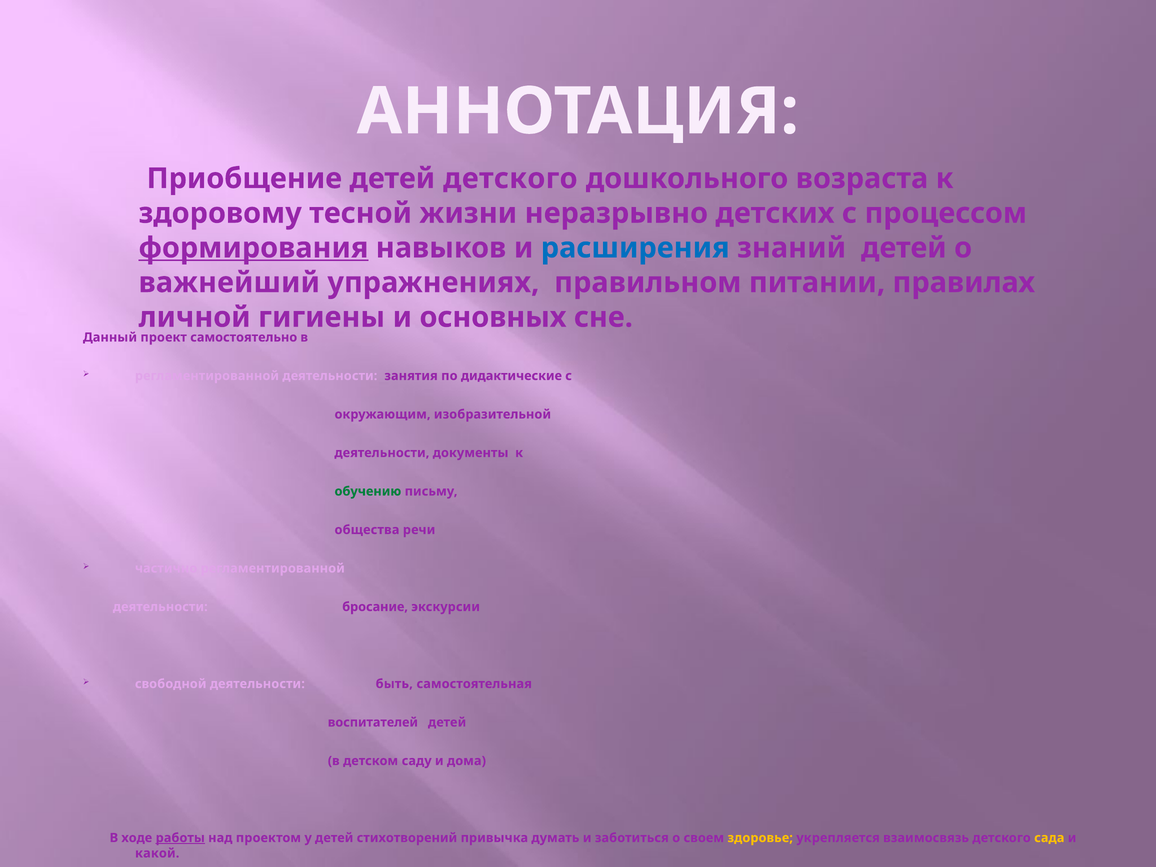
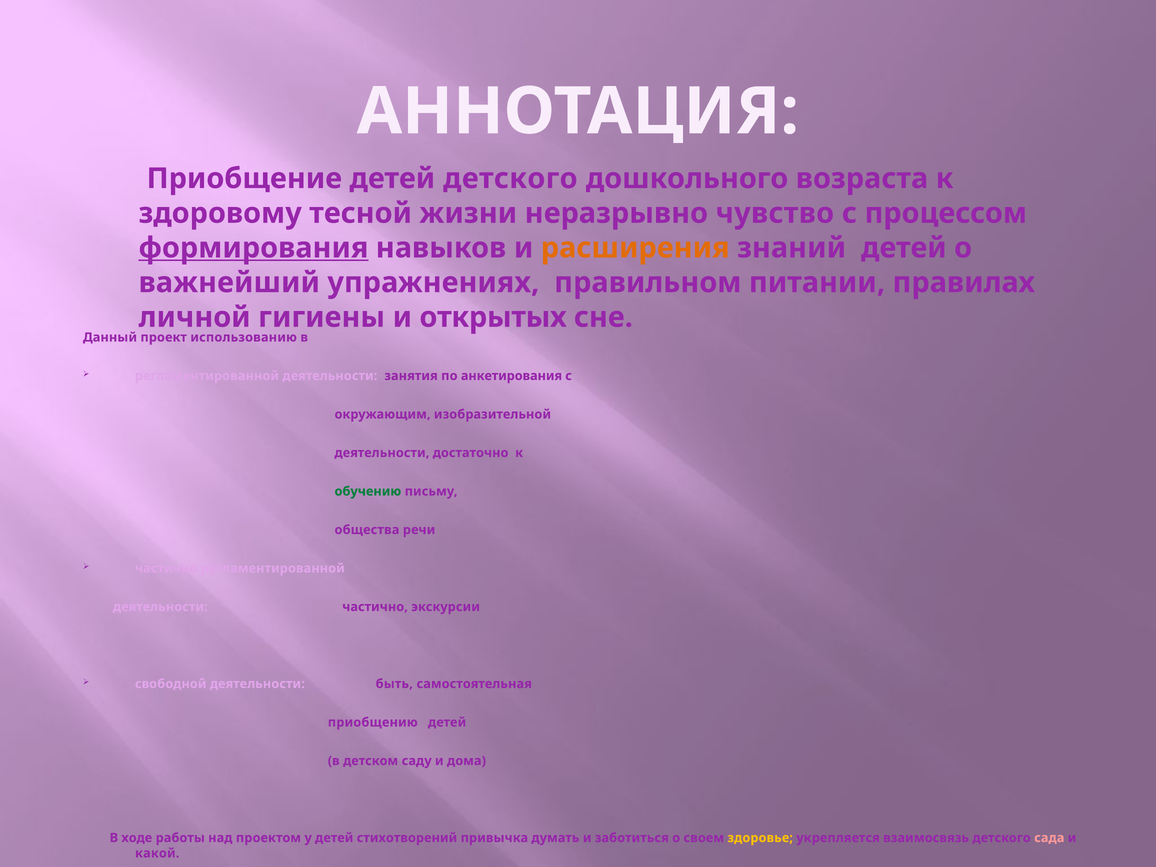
детских: детских -> чувство (775, 213)
расширения colour: blue -> orange (635, 248)
основных: основных -> открытых (493, 317)
самостоятельно: самостоятельно -> использованию (244, 337)
дидактические: дидактические -> анкетирования (511, 376)
документы: документы -> достаточно (471, 453)
деятельности бросание: бросание -> частично (375, 607)
воспитателей: воспитателей -> приобщению (373, 722)
работы underline: present -> none (180, 838)
сада colour: yellow -> pink (1049, 838)
